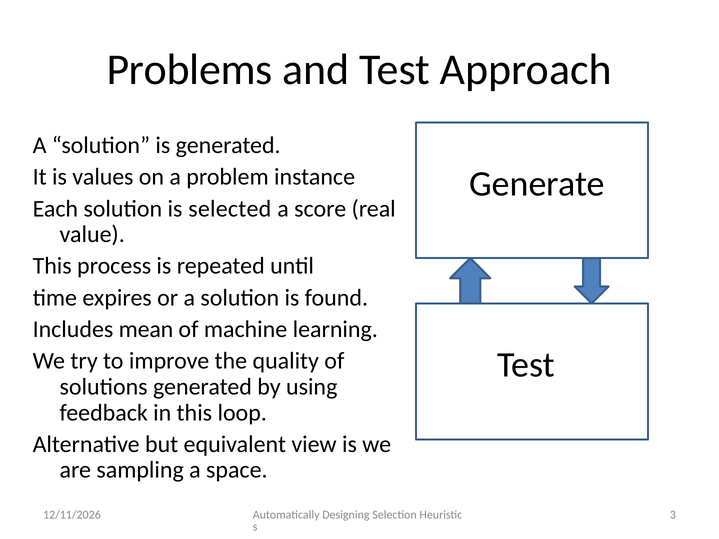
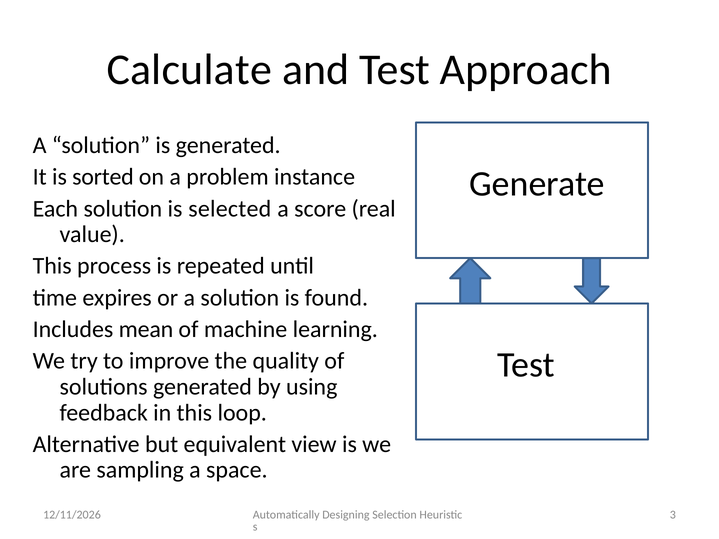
Problems: Problems -> Calculate (189, 70)
values: values -> sorted (103, 177)
